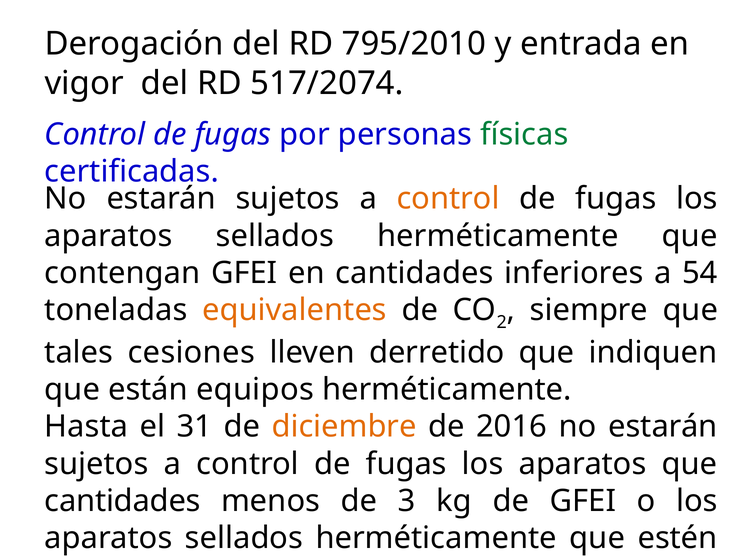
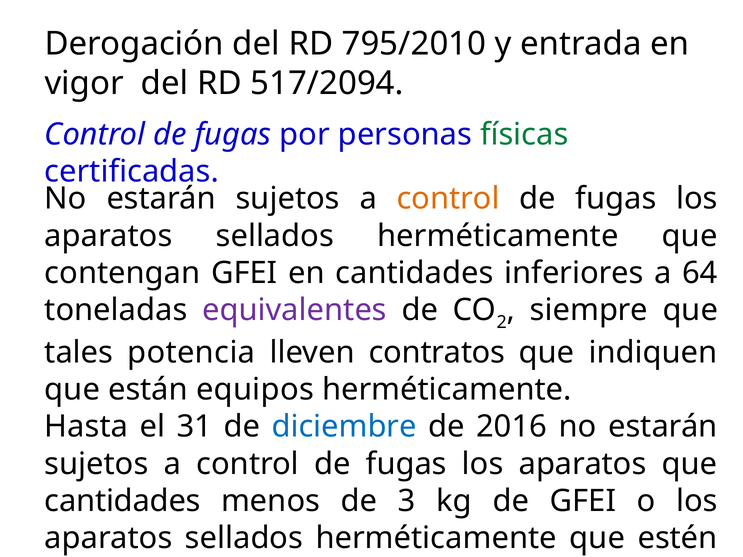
517/2074: 517/2074 -> 517/2094 (327, 84)
54: 54 -> 64 (700, 273)
equivalentes colour: orange -> purple (295, 310)
cesiones: cesiones -> potencia (191, 353)
derretido: derretido -> contratos (437, 353)
diciembre colour: orange -> blue (344, 427)
